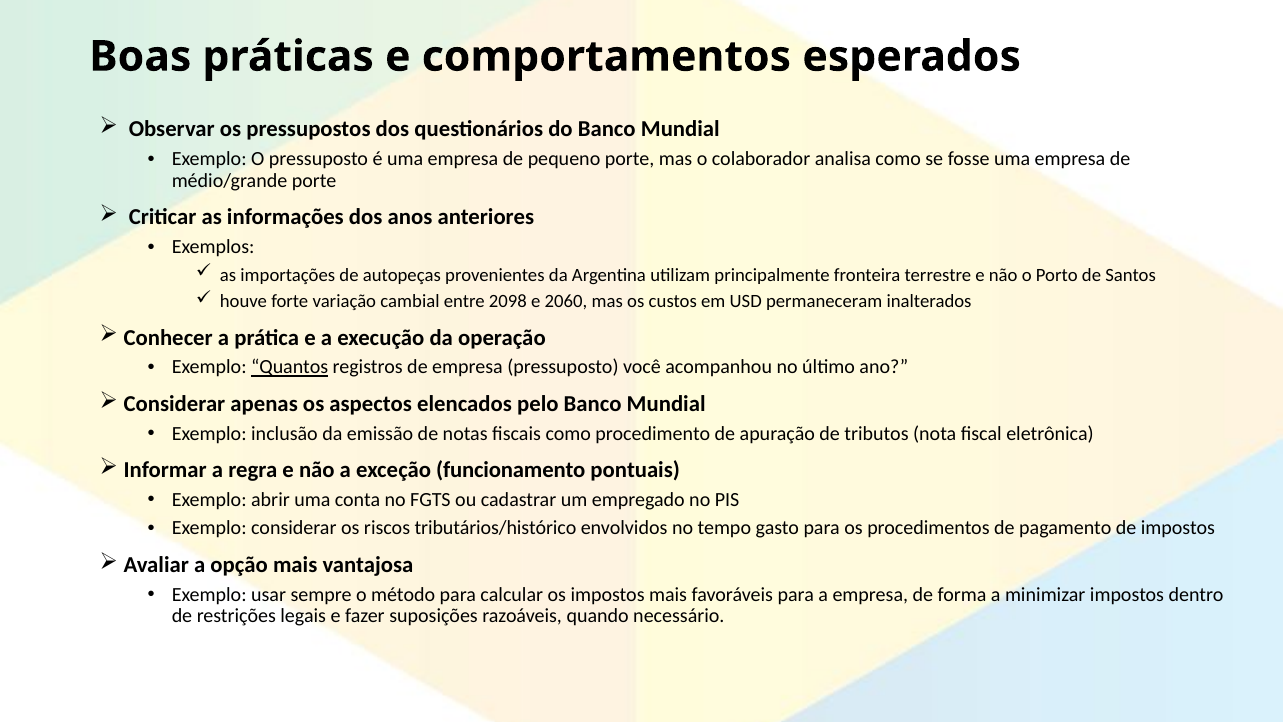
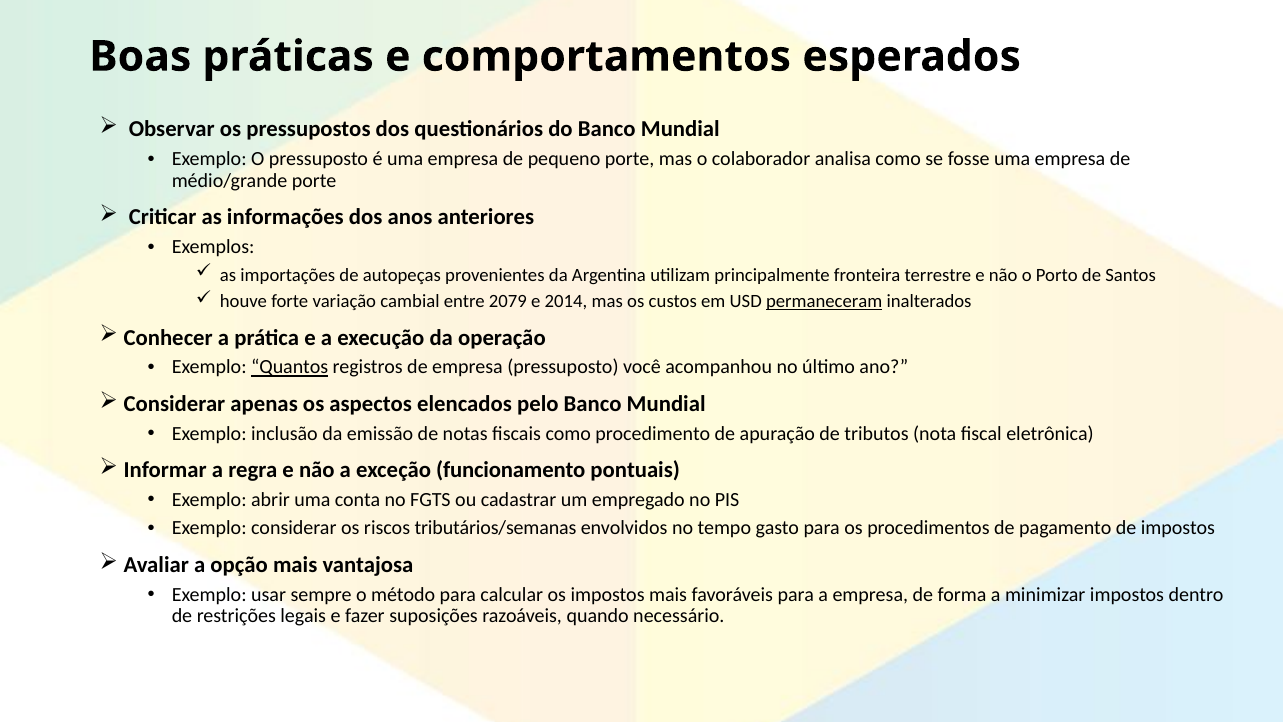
2098: 2098 -> 2079 (508, 302)
2060: 2060 -> 2014 (566, 302)
permaneceram underline: none -> present (824, 302)
tributários/histórico: tributários/histórico -> tributários/semanas (496, 528)
